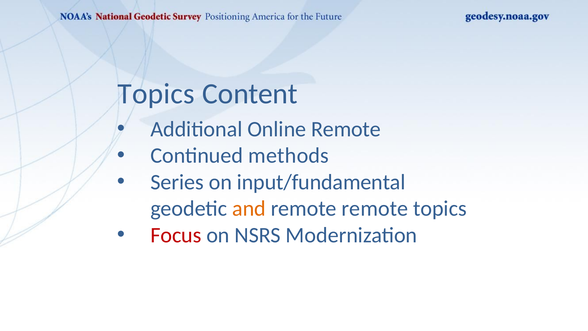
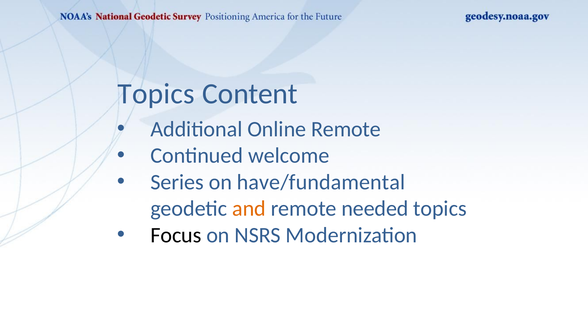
methods: methods -> welcome (289, 155)
input/fundamental: input/fundamental -> have/fundamental (321, 182)
remote remote: remote -> needed (375, 208)
Focus colour: red -> black (176, 235)
